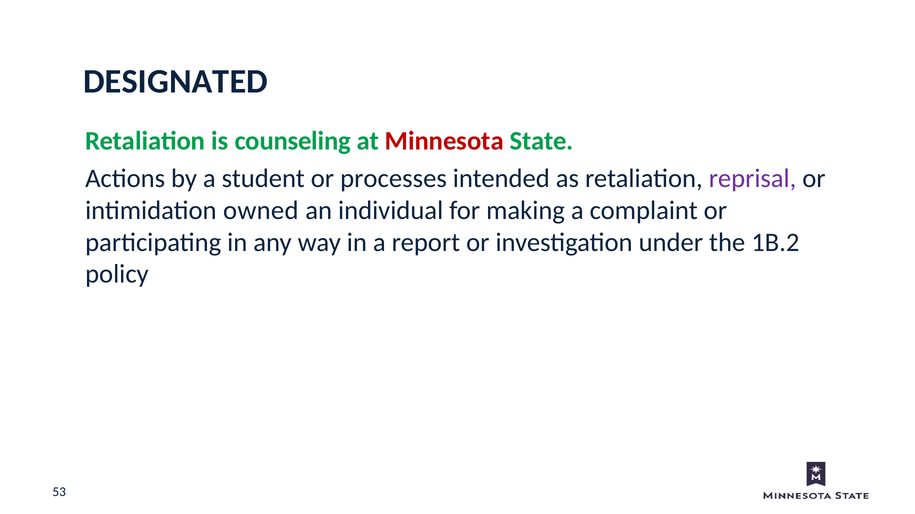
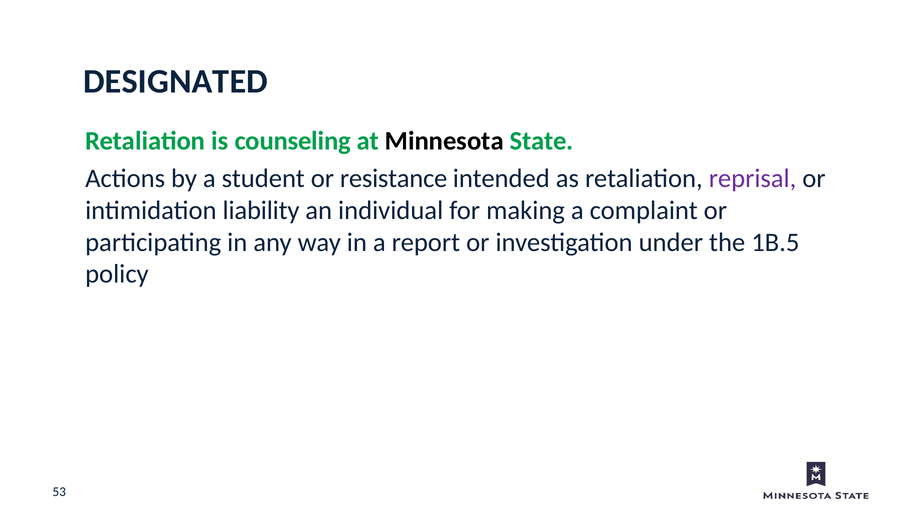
Minnesota colour: red -> black (444, 141)
processes: processes -> resistance (394, 179)
owned: owned -> liability (261, 211)
1B.2: 1B.2 -> 1B.5 (775, 243)
